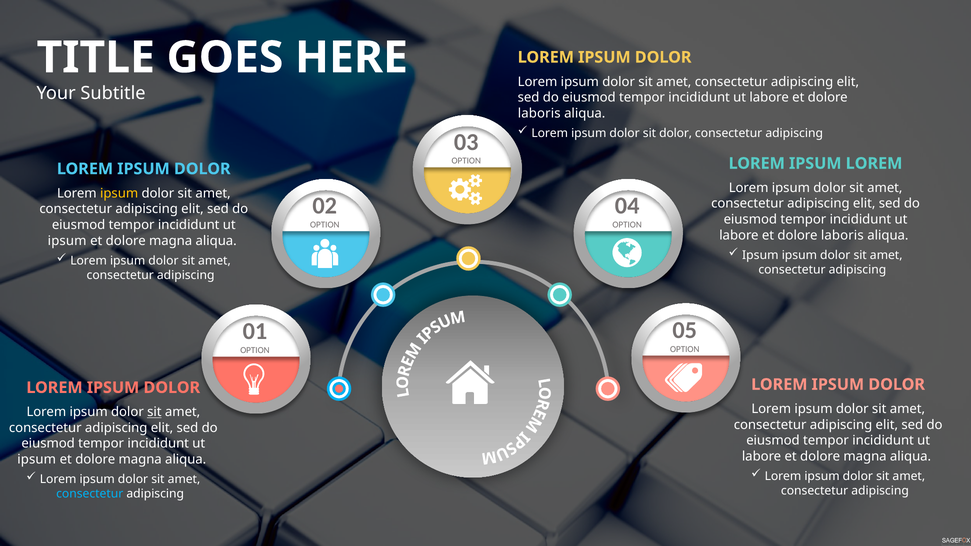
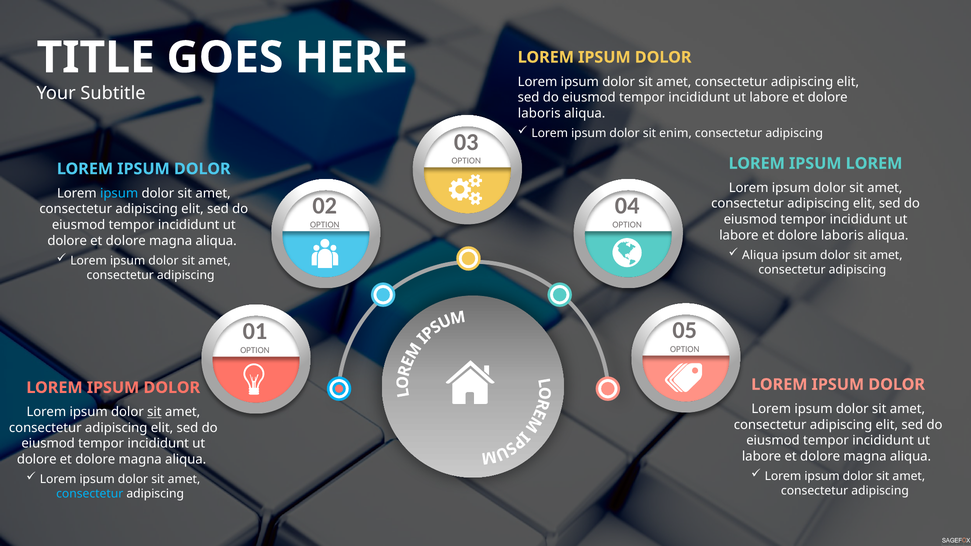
sit dolor: dolor -> enim (676, 133)
ipsum colour: yellow -> light blue (119, 193)
OPTION underline: none -> present (325, 225)
ipsum: ipsum -> dolore (67, 241)
Ipsum: Ipsum -> Aliqua (760, 255)
ipsum: ipsum -> dolore (37, 460)
